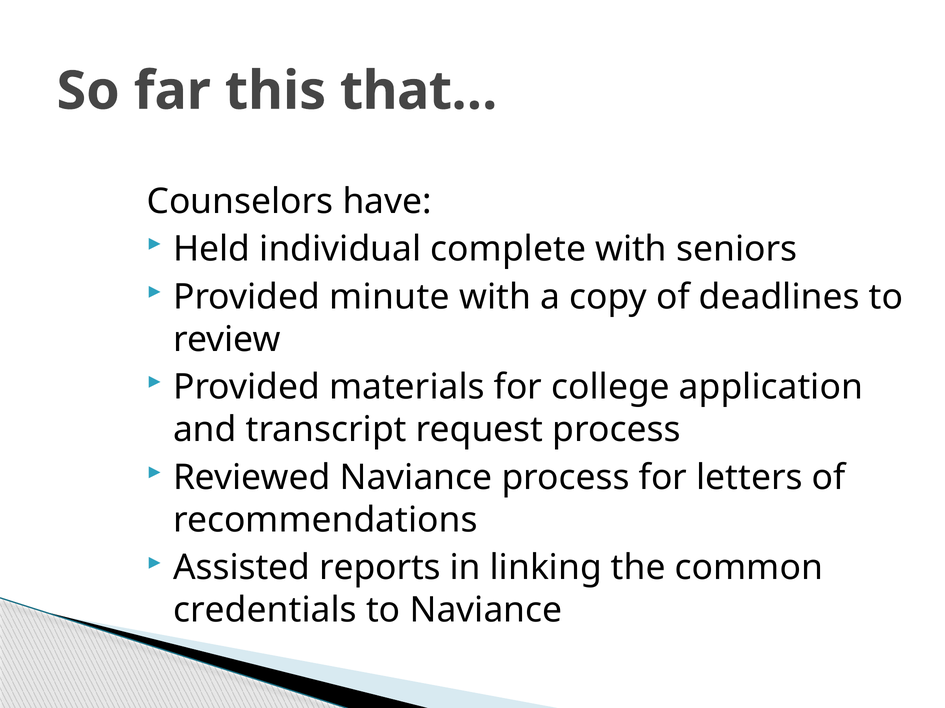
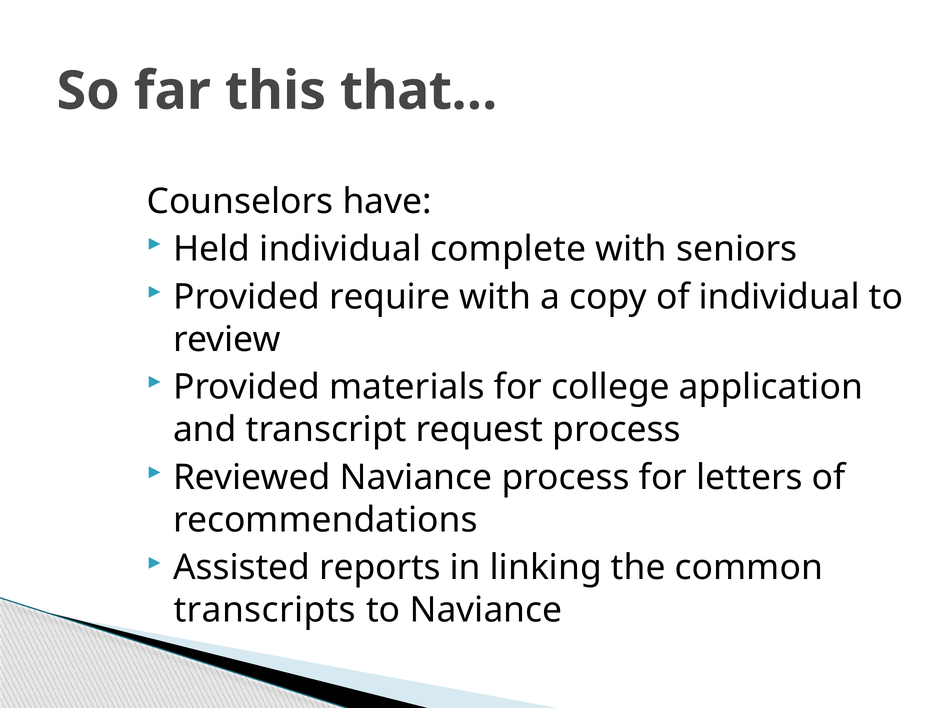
minute: minute -> require (390, 297)
of deadlines: deadlines -> individual (779, 297)
credentials: credentials -> transcripts (265, 611)
